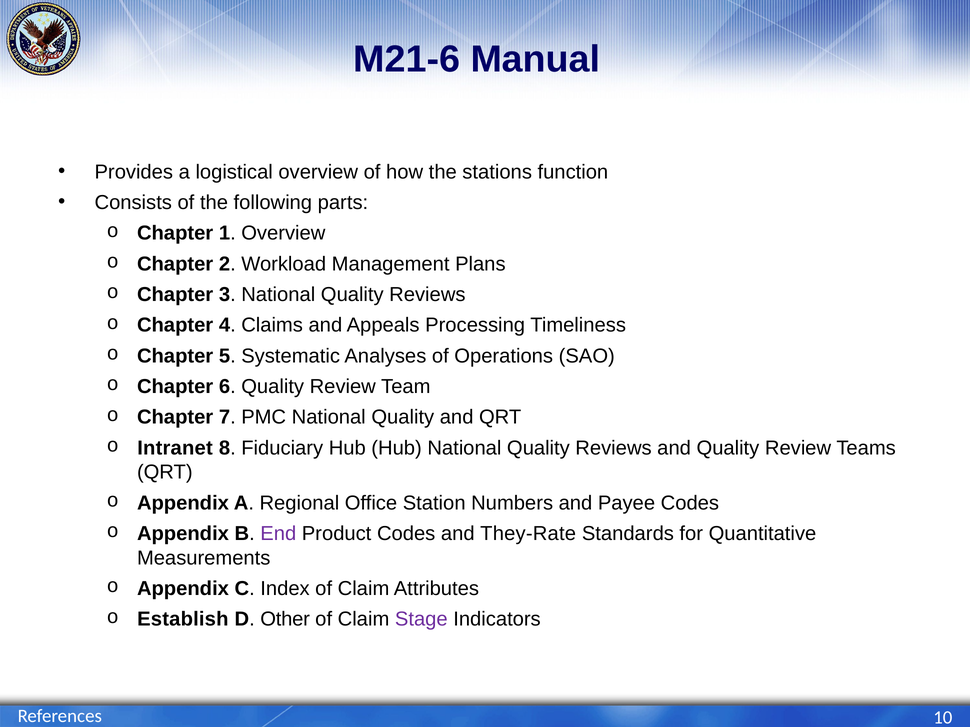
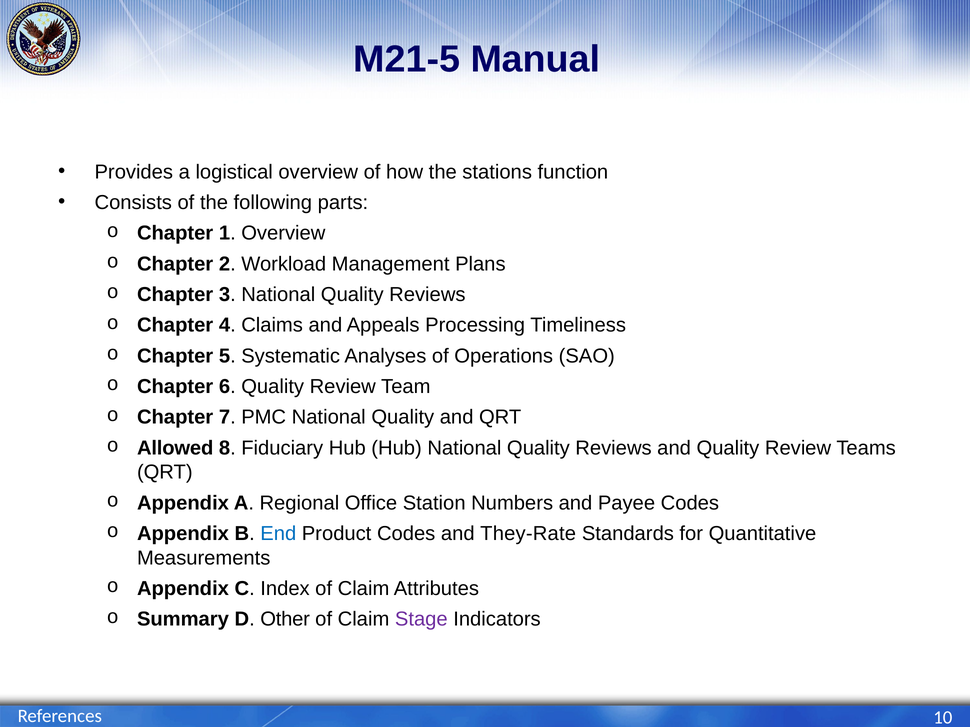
M21-6: M21-6 -> M21-5 (407, 59)
Intranet: Intranet -> Allowed (175, 448)
End colour: purple -> blue (278, 534)
Establish: Establish -> Summary (183, 620)
